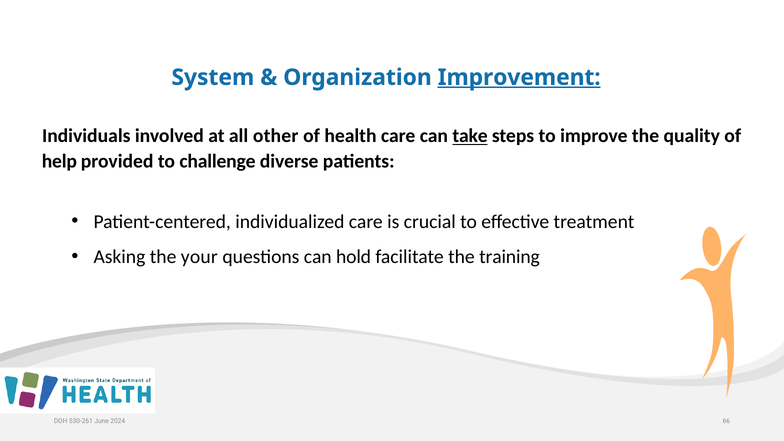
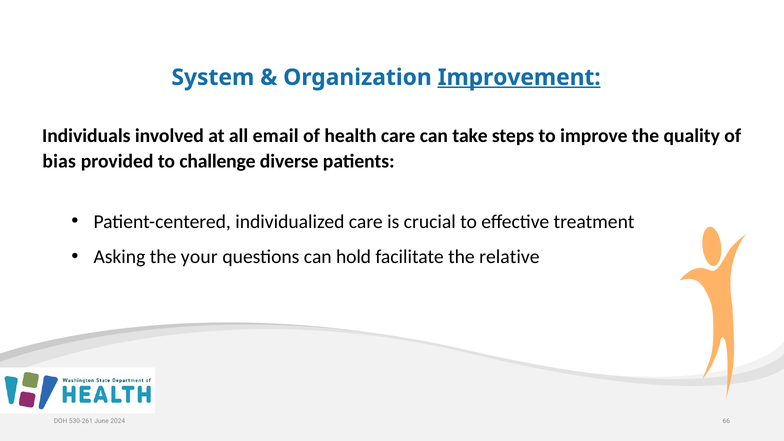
other: other -> email (276, 136)
take underline: present -> none (470, 136)
help: help -> bias (59, 161)
training: training -> relative (509, 257)
